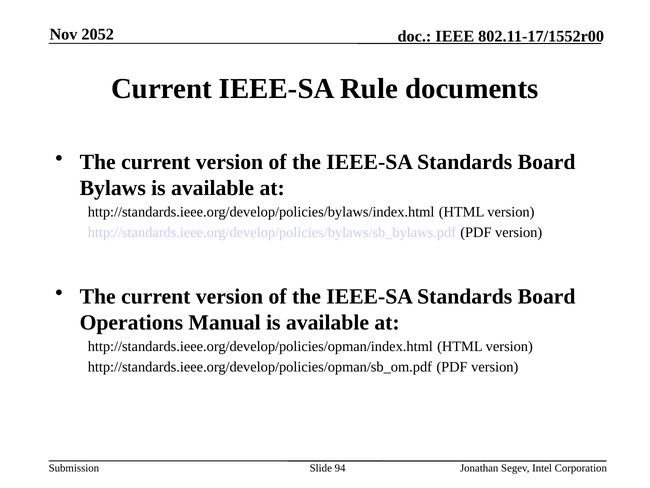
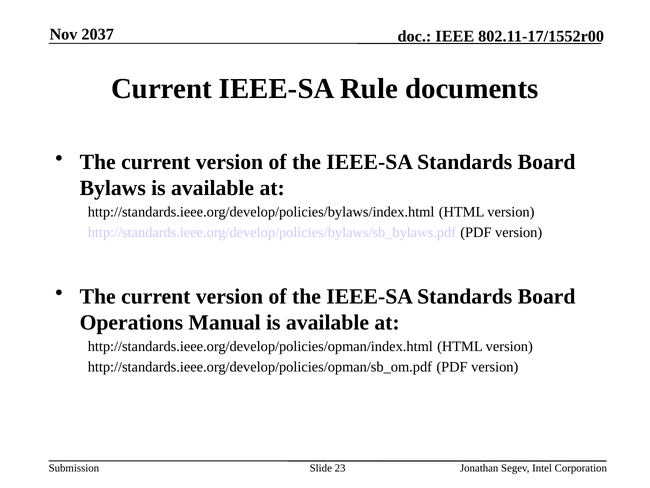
2052: 2052 -> 2037 (98, 34)
94: 94 -> 23 (340, 468)
